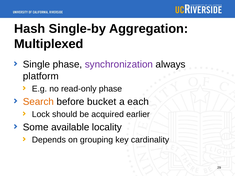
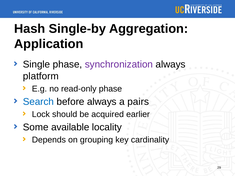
Multiplexed: Multiplexed -> Application (49, 44)
Search colour: orange -> blue (38, 102)
before bucket: bucket -> always (102, 102)
each: each -> pairs (138, 102)
